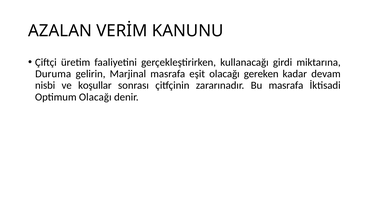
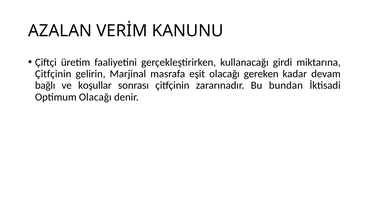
Duruma: Duruma -> Çitfçinin (53, 74)
nisbi: nisbi -> bağlı (45, 86)
Bu masrafa: masrafa -> bundan (286, 86)
